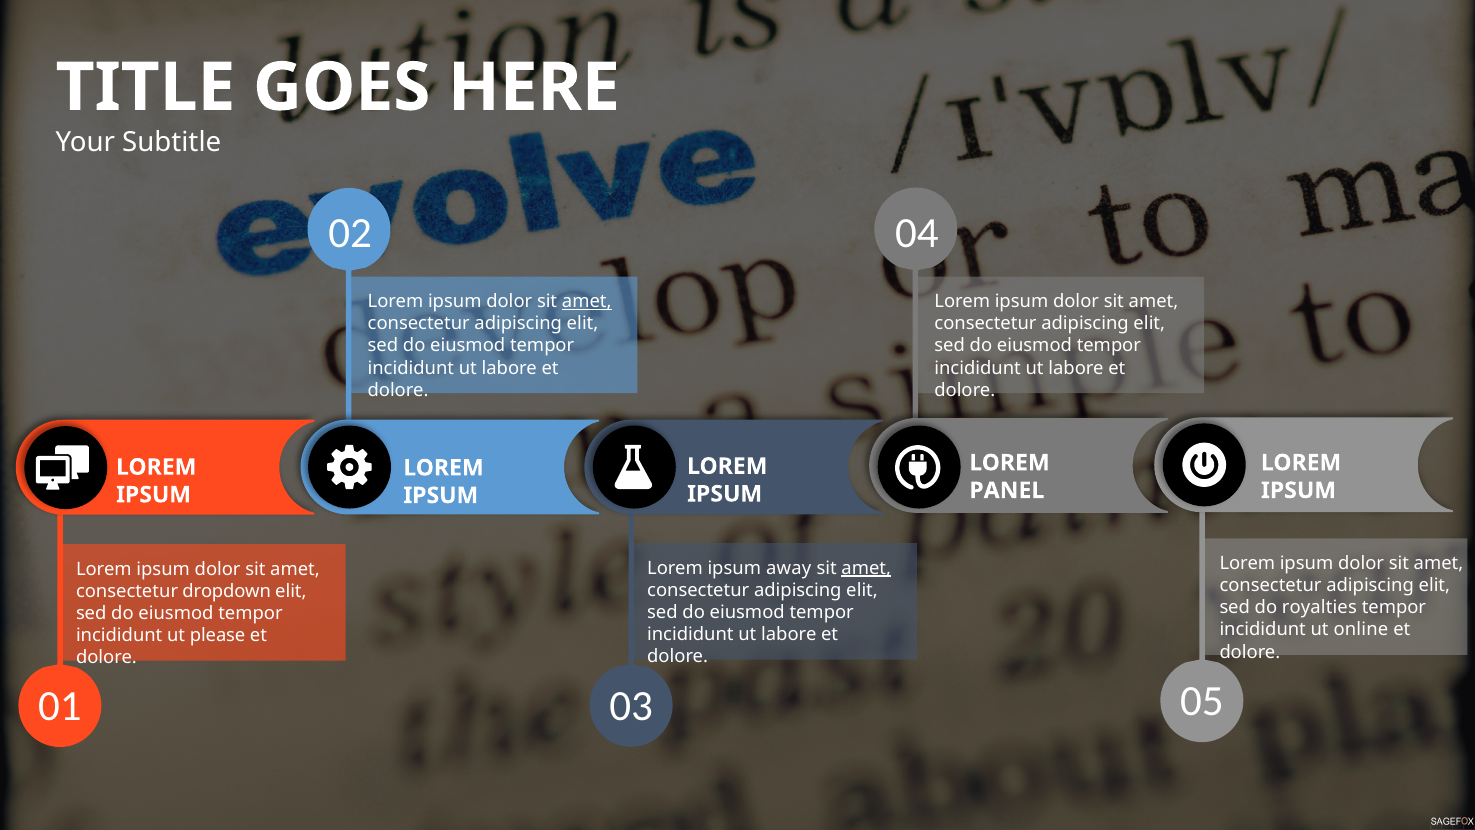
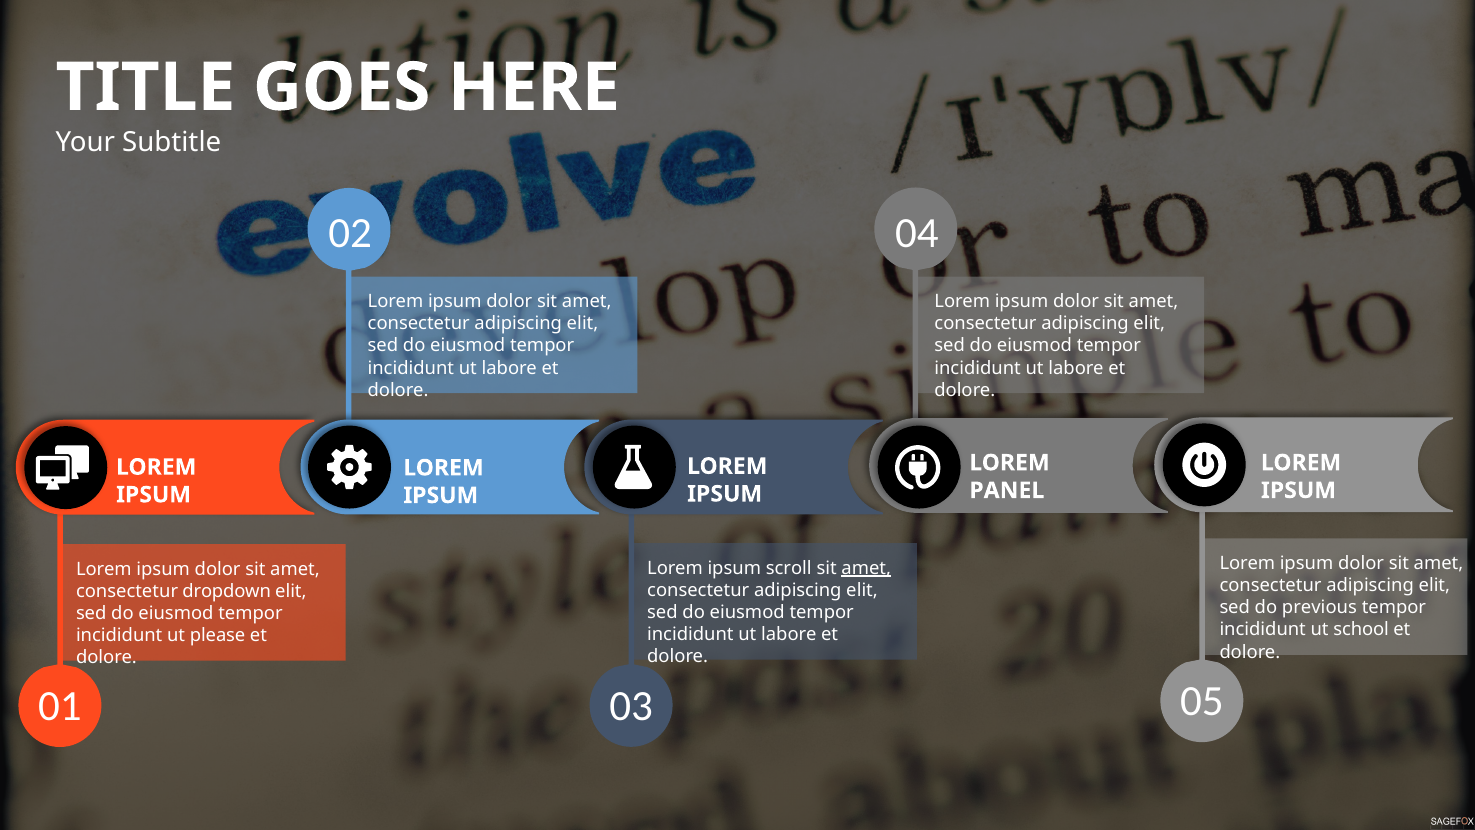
amet underline: present -> none (587, 302)
away: away -> scroll (789, 568)
royalties: royalties -> previous (1319, 607)
online: online -> school (1361, 630)
